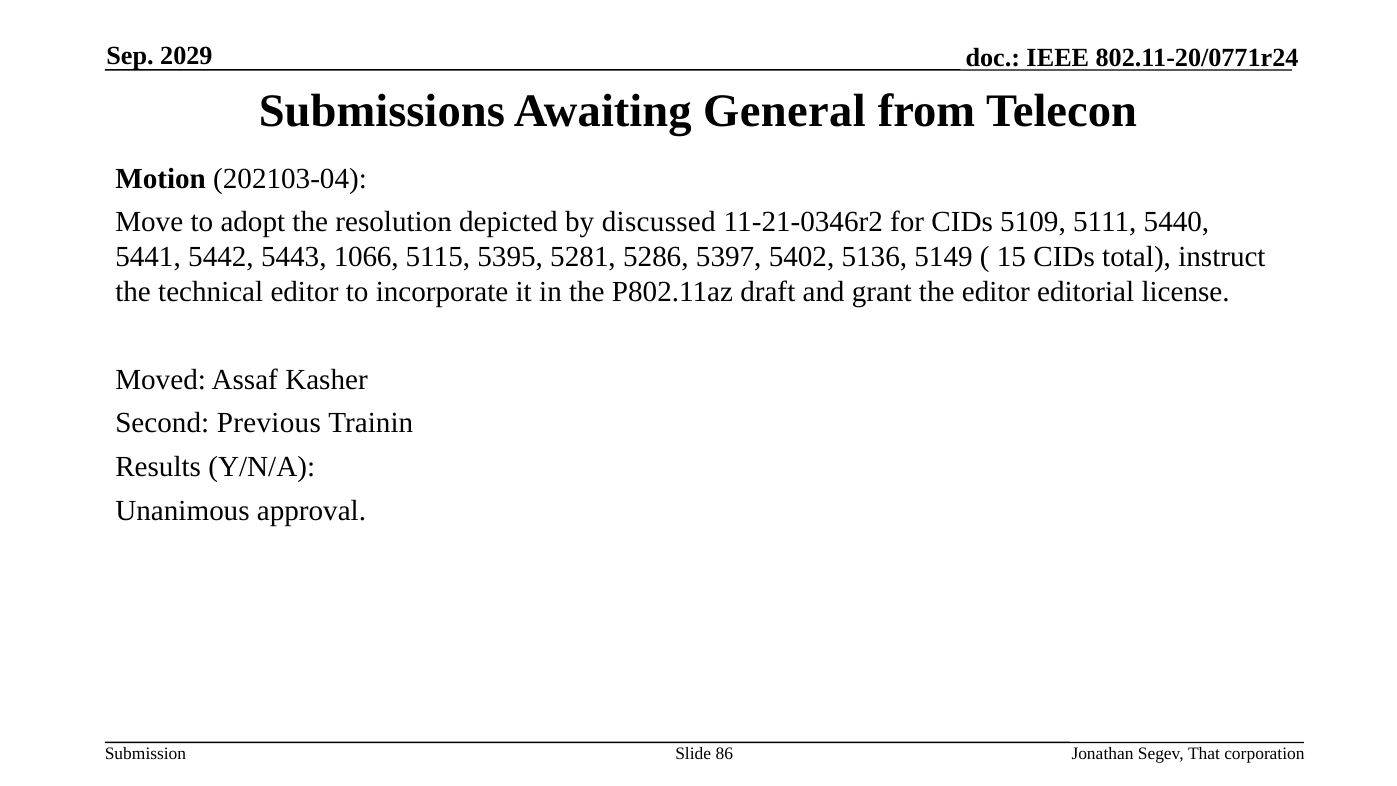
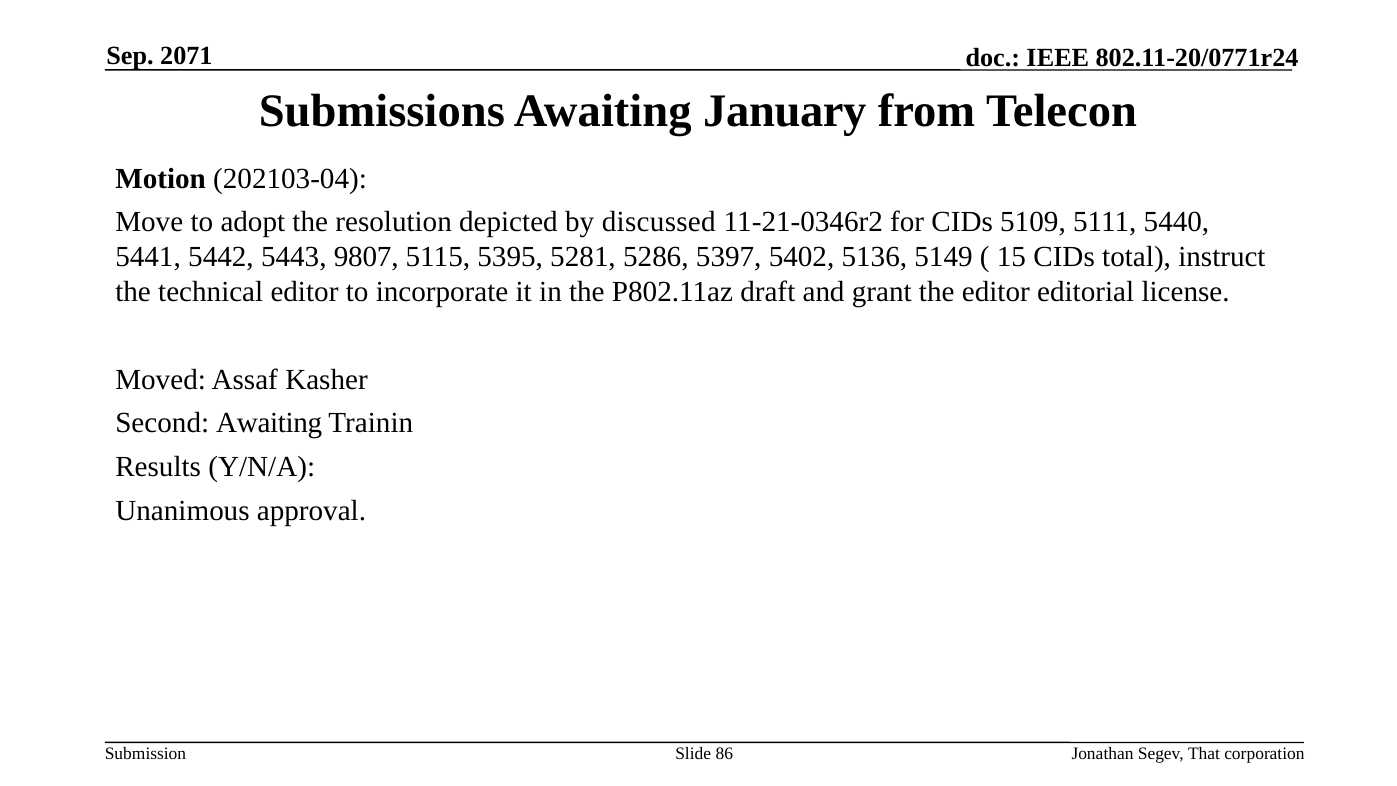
2029: 2029 -> 2071 (186, 56)
General: General -> January (785, 111)
1066: 1066 -> 9807 (366, 257)
Second Previous: Previous -> Awaiting (269, 423)
